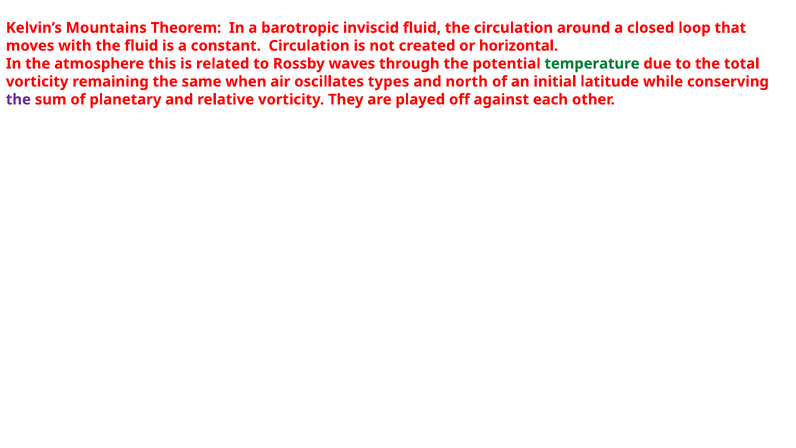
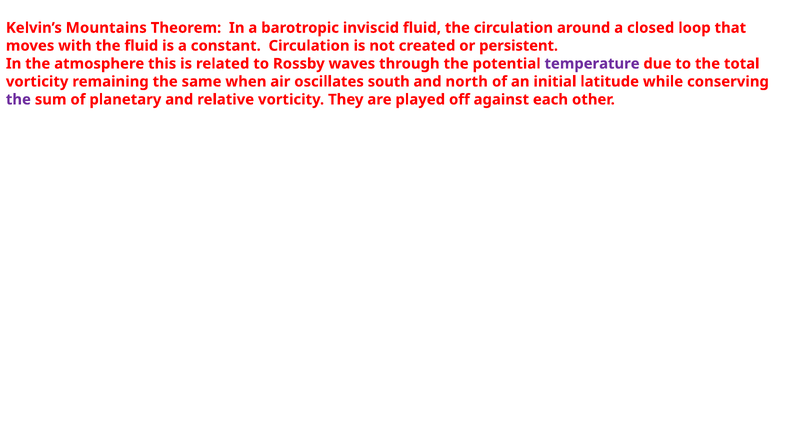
horizontal: horizontal -> persistent (519, 46)
temperature colour: green -> purple (592, 64)
types: types -> south (389, 82)
